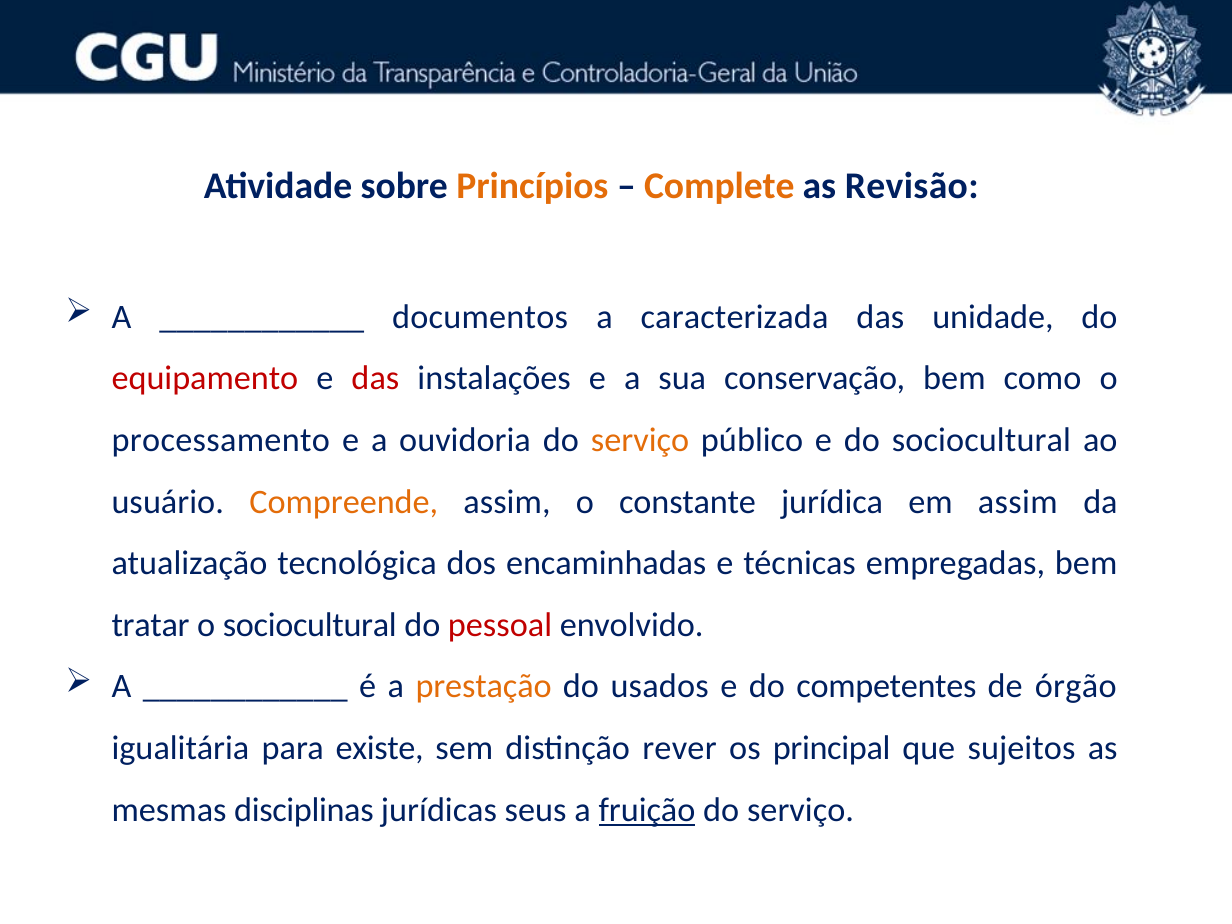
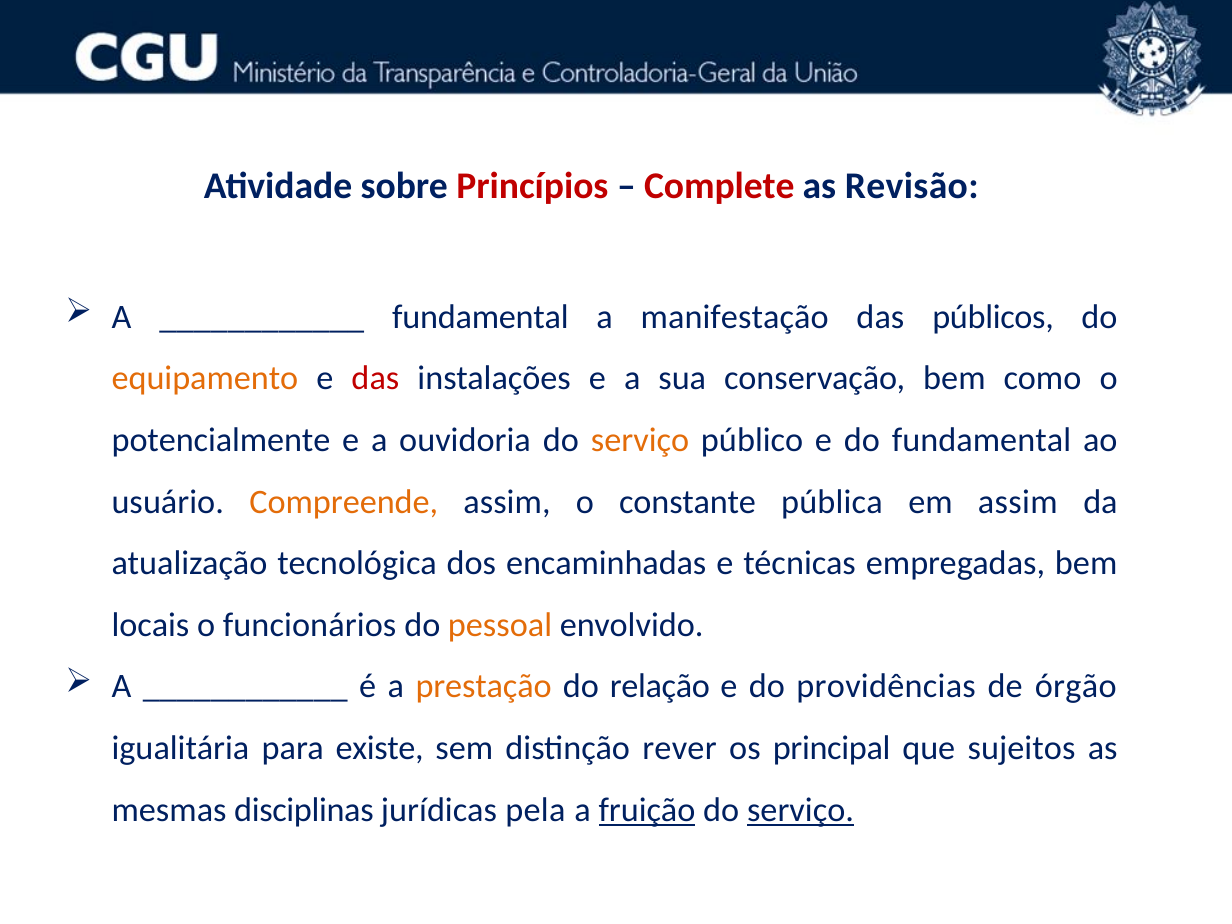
Princípios colour: orange -> red (532, 186)
Complete colour: orange -> red (719, 186)
documentos: documentos -> fundamental (480, 317)
caracterizada: caracterizada -> manifestação (735, 317)
unidade: unidade -> públicos (993, 317)
equipamento colour: red -> orange (205, 379)
processamento: processamento -> potencialmente (221, 440)
do sociocultural: sociocultural -> fundamental (981, 440)
jurídica: jurídica -> pública (832, 502)
tratar: tratar -> locais (150, 625)
o sociocultural: sociocultural -> funcionários (310, 625)
pessoal colour: red -> orange (500, 625)
usados: usados -> relação (660, 687)
competentes: competentes -> providências (886, 687)
seus: seus -> pela (535, 810)
serviço underline: none -> present (801, 810)
